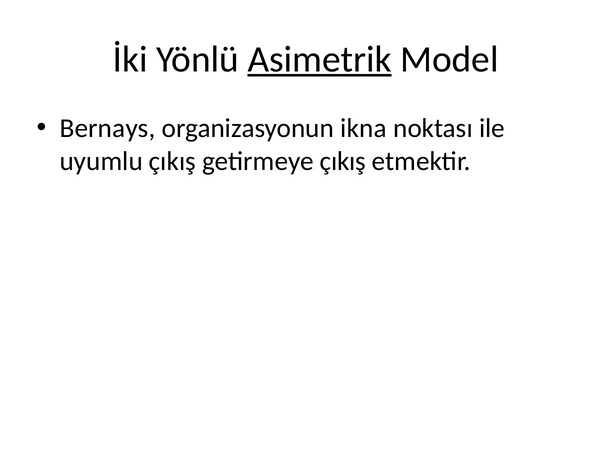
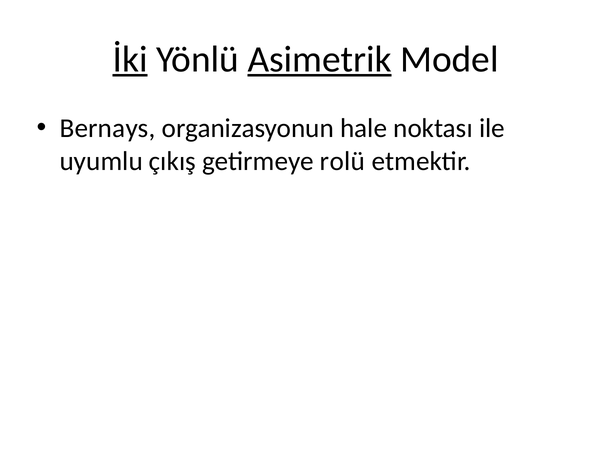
İki underline: none -> present (130, 59)
ikna: ikna -> hale (364, 128)
getirmeye çıkış: çıkış -> rolü (343, 161)
